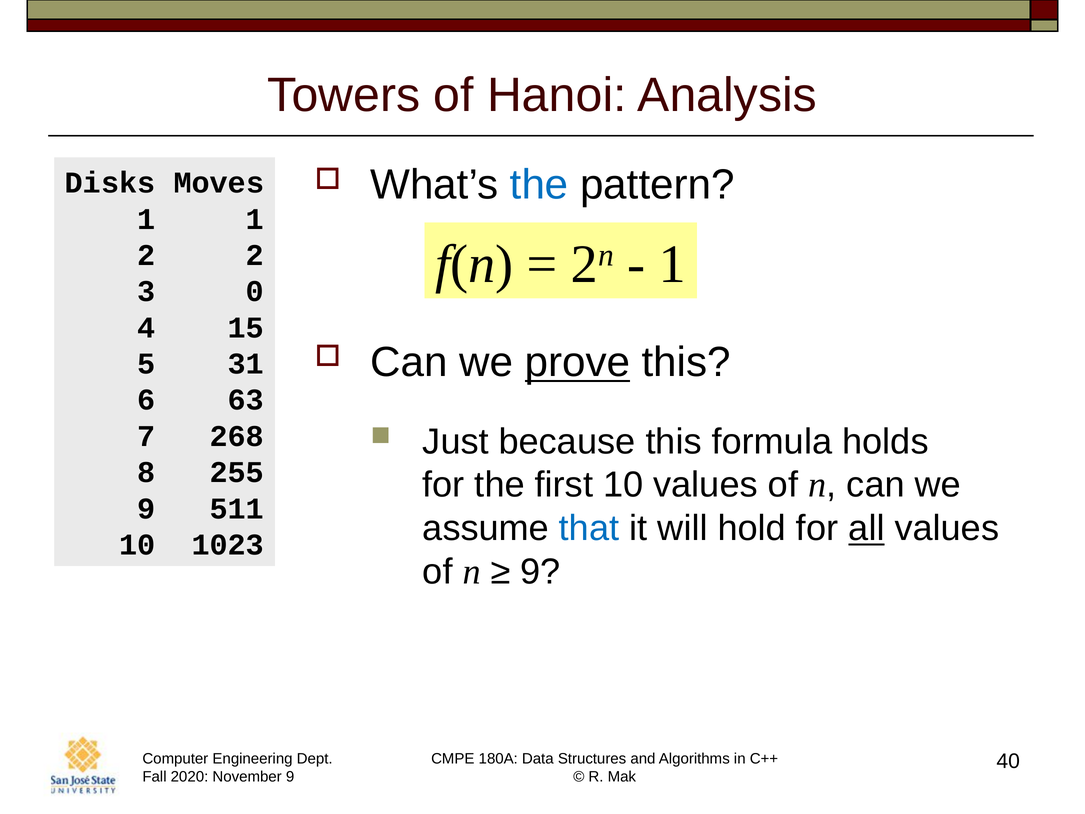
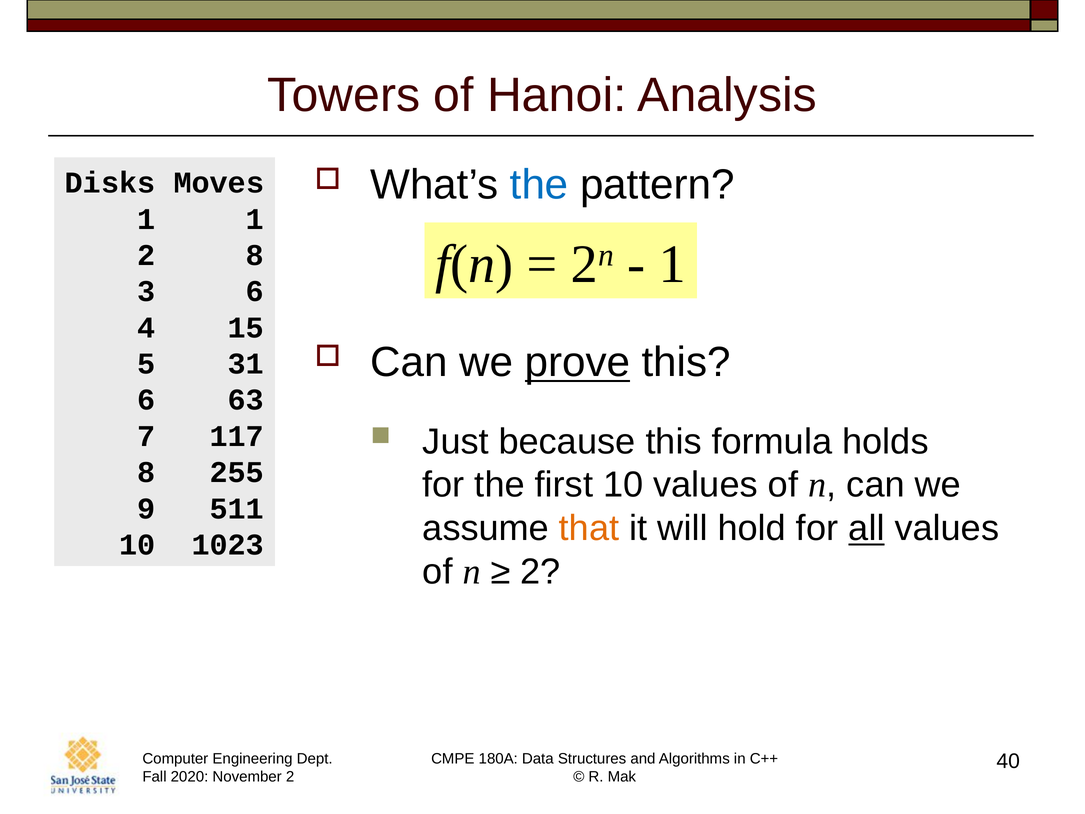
2 2: 2 -> 8 (255, 255)
3 0: 0 -> 6 (255, 291)
268: 268 -> 117 (237, 436)
that colour: blue -> orange (589, 528)
9: 9 -> 2 (541, 572)
9: 9 -> 2 (290, 777)
